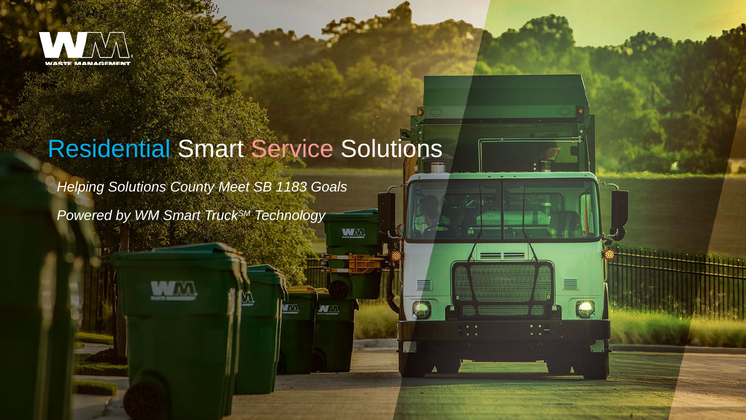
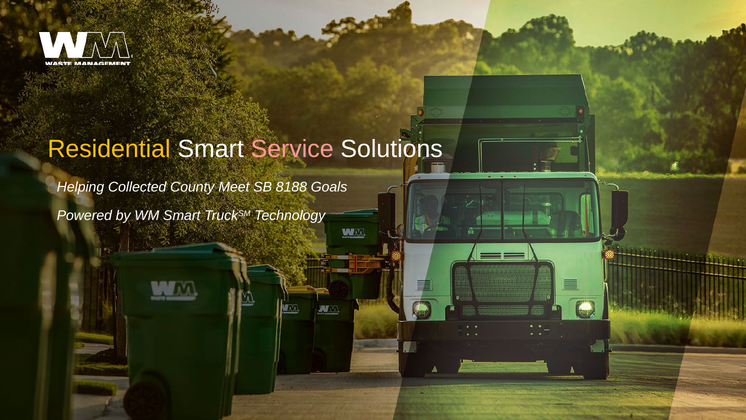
Residential colour: light blue -> yellow (109, 149)
Helping Solutions: Solutions -> Collected (137, 187)
1183: 1183 -> 8188 (291, 187)
